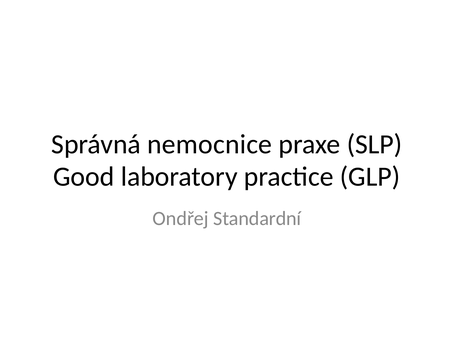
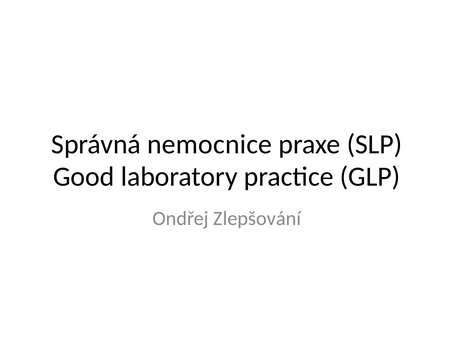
Standardní: Standardní -> Zlepšování (257, 218)
